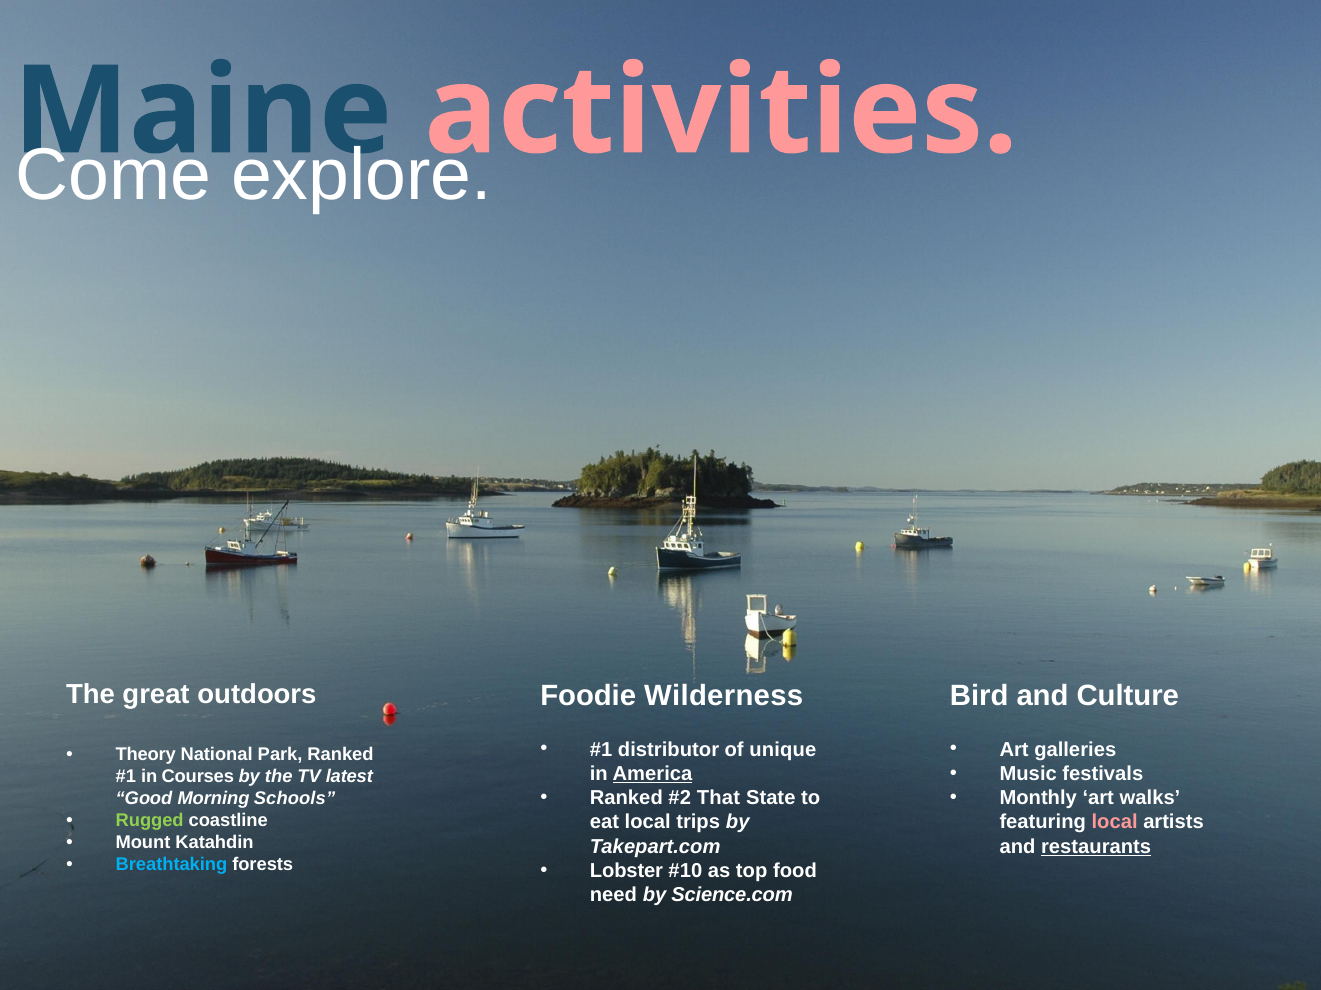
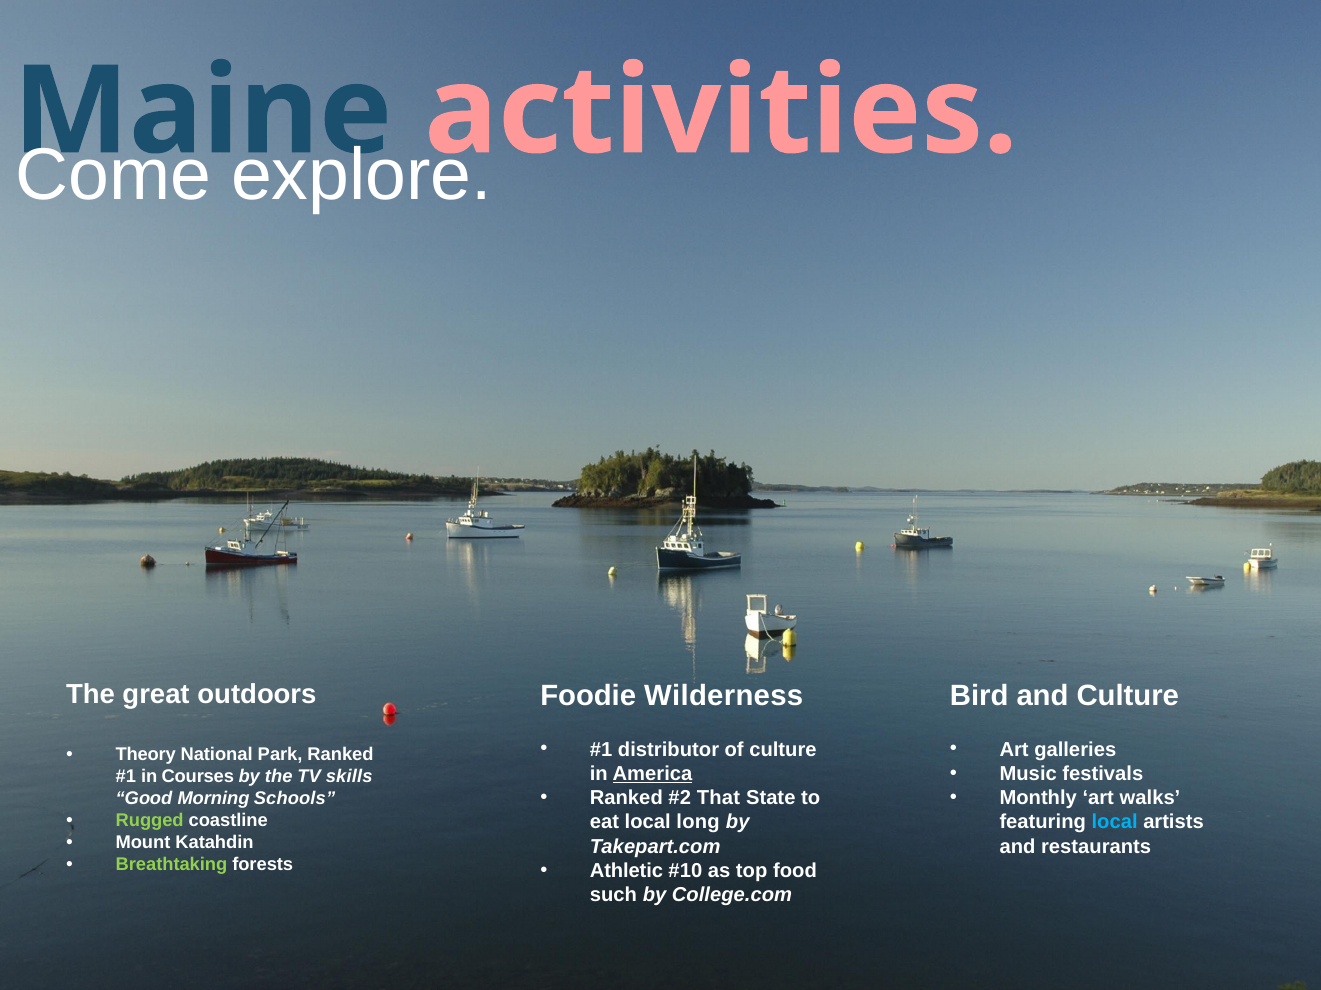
of unique: unique -> culture (783, 750)
latest: latest -> skills (349, 777)
trips: trips -> long (698, 823)
local colour: pink -> light blue (1115, 823)
restaurants underline: present -> none (1096, 847)
Breathtaking colour: light blue -> light green (171, 866)
Lobster: Lobster -> Athletic (626, 871)
need: need -> such (613, 896)
Science.com: Science.com -> College.com (732, 896)
